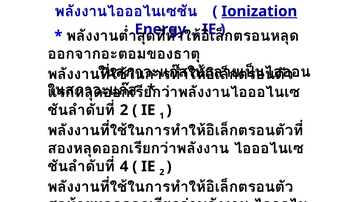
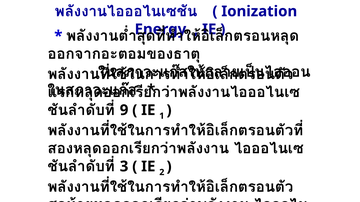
Ionization underline: present -> none (259, 11)
2: 2 -> 9 (124, 110)
4: 4 -> 3 (124, 167)
